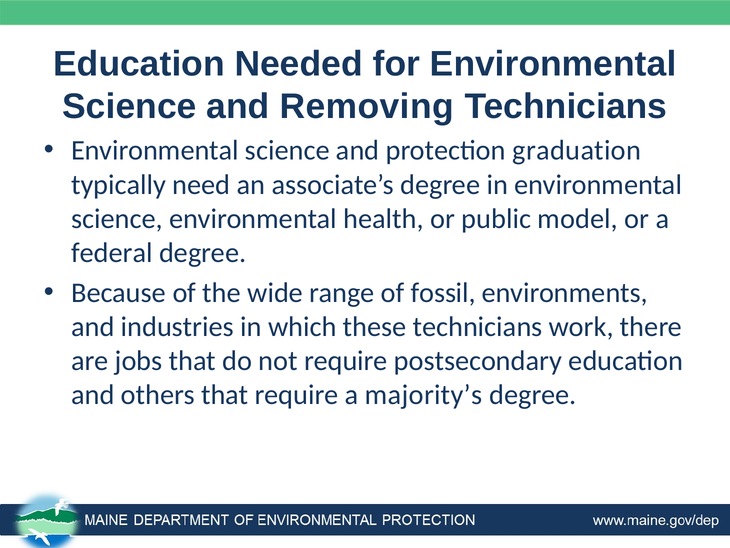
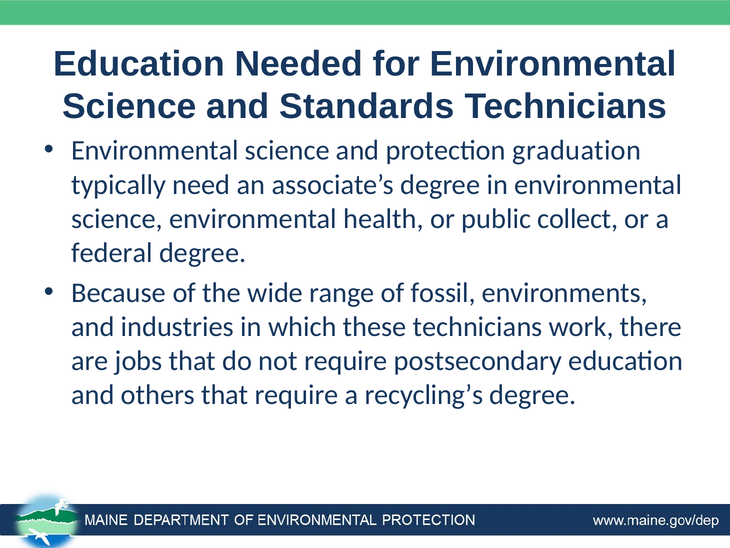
Removing: Removing -> Standards (367, 106)
model: model -> collect (578, 219)
majority’s: majority’s -> recycling’s (424, 395)
